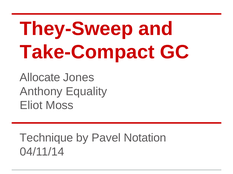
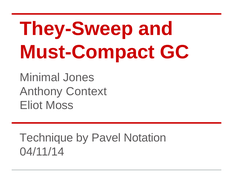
Take-Compact: Take-Compact -> Must-Compact (87, 52)
Allocate: Allocate -> Minimal (40, 78)
Equality: Equality -> Context (86, 92)
